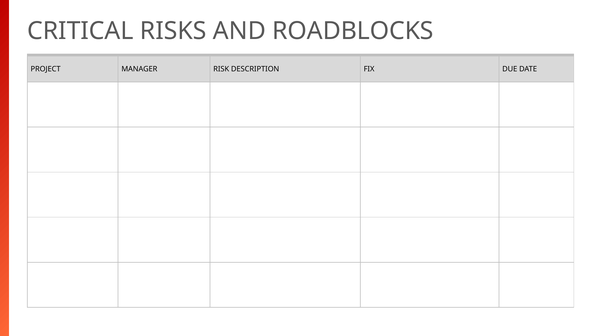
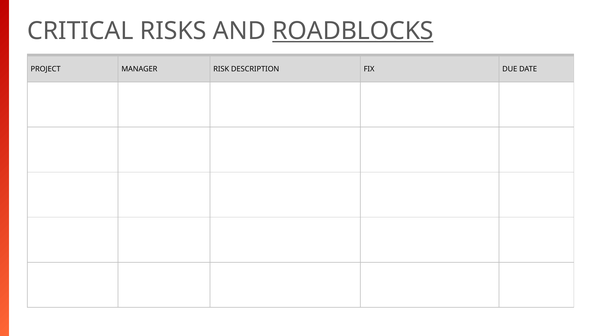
ROADBLOCKS underline: none -> present (353, 31)
